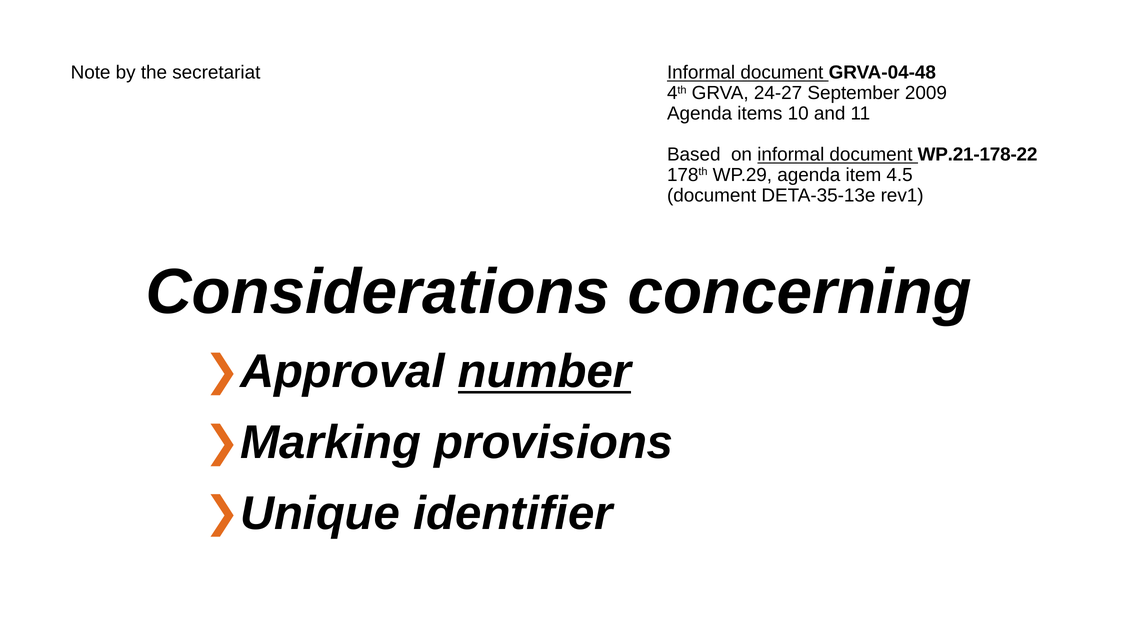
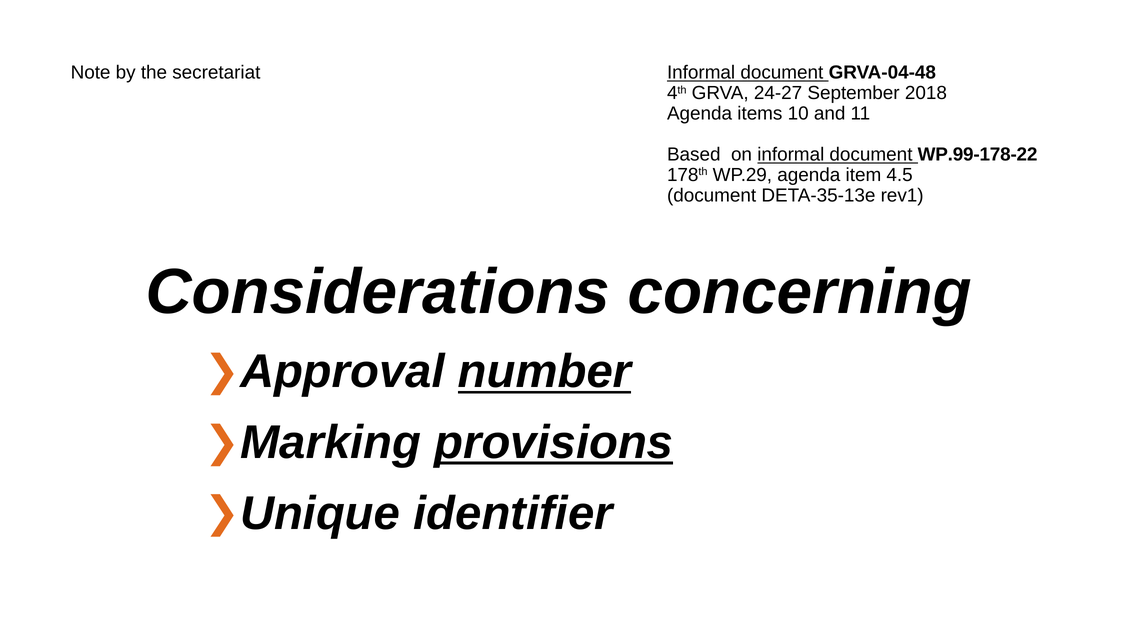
2009: 2009 -> 2018 (926, 93)
WP.21-178-22: WP.21-178-22 -> WP.99-178-22 (978, 154)
provisions underline: none -> present (554, 443)
